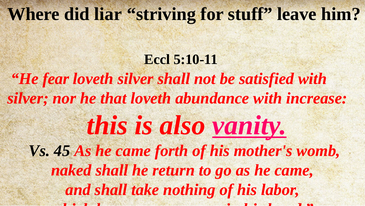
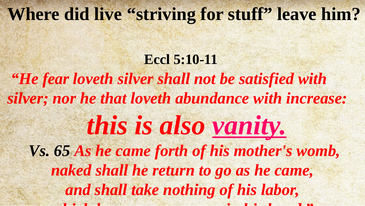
liar: liar -> live (108, 14)
45: 45 -> 65 (62, 150)
